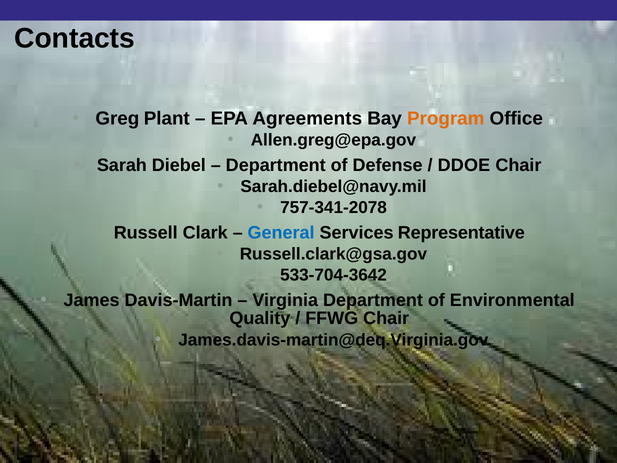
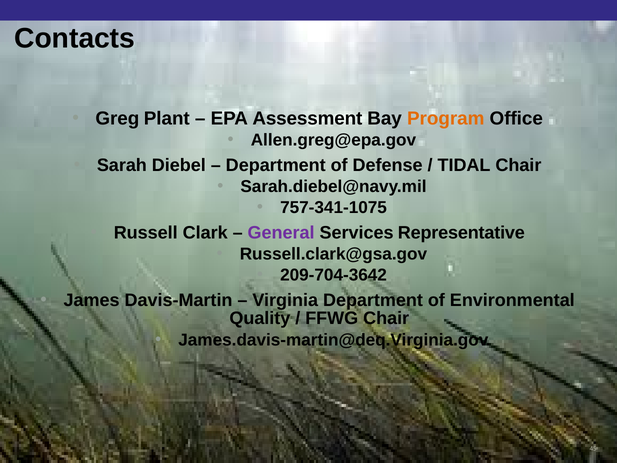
Agreements: Agreements -> Assessment (307, 118)
DDOE: DDOE -> TIDAL (464, 165)
757-341-2078: 757-341-2078 -> 757-341-1075 (334, 207)
General colour: blue -> purple (281, 233)
533-704-3642: 533-704-3642 -> 209-704-3642 (334, 275)
